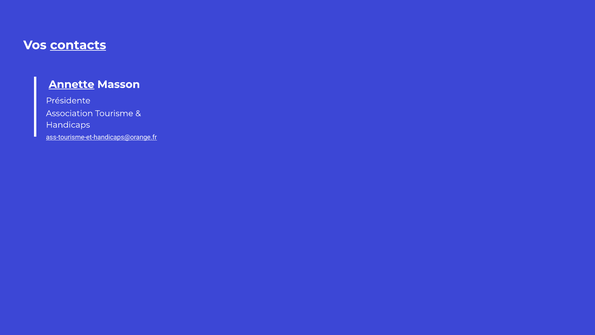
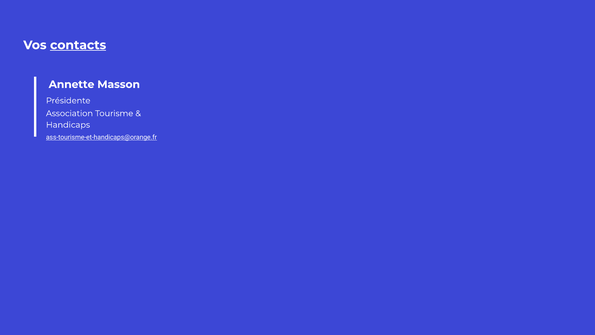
Annette underline: present -> none (72, 84)
